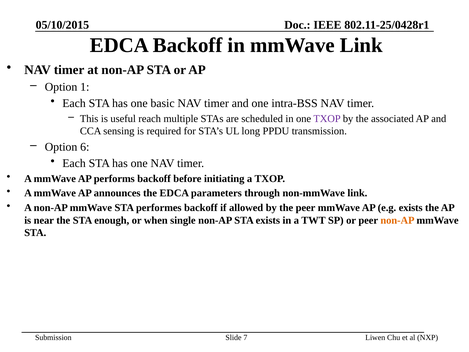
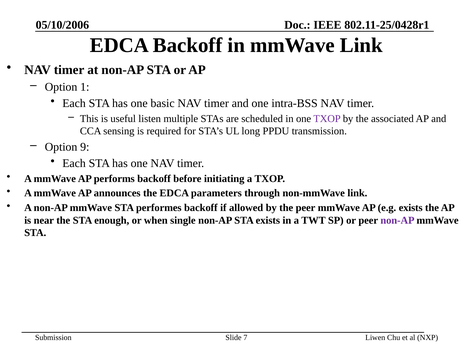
05/10/2015: 05/10/2015 -> 05/10/2006 (62, 25)
reach: reach -> listen (150, 119)
6: 6 -> 9 (85, 147)
non-AP colour: orange -> purple (397, 220)
